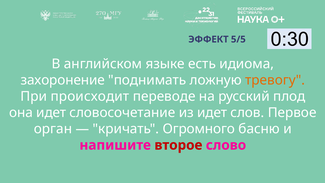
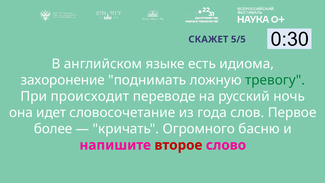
ЭФФЕКТ: ЭФФЕКТ -> СКАЖЕТ (208, 39)
тревогу colour: orange -> green (275, 80)
плод: плод -> ночь (289, 96)
из идет: идет -> года (212, 113)
орган: орган -> более (53, 129)
